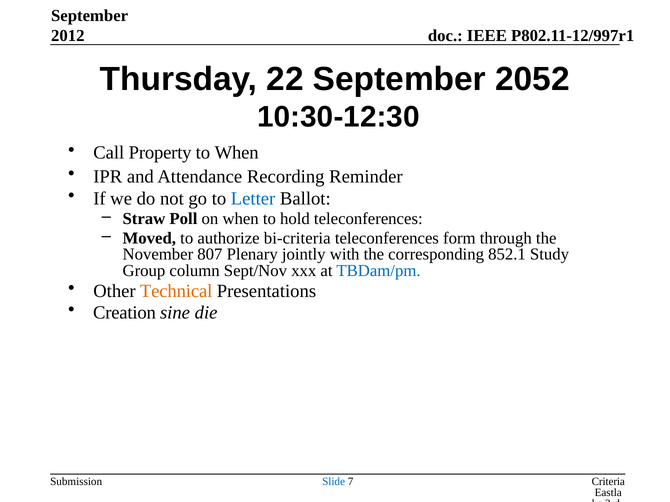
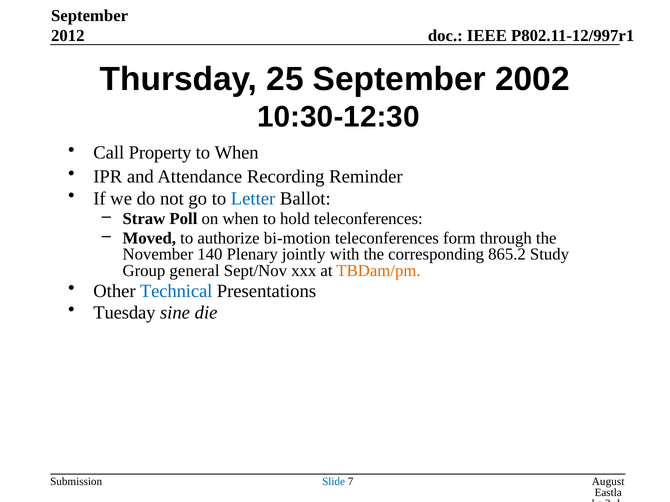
22: 22 -> 25 (285, 79)
2052: 2052 -> 2002 (532, 79)
bi-criteria: bi-criteria -> bi-motion (297, 239)
807: 807 -> 140 (210, 255)
852.1: 852.1 -> 865.2 (507, 255)
column: column -> general (194, 271)
TBDam/pm colour: blue -> orange (379, 271)
Technical colour: orange -> blue (176, 291)
Creation: Creation -> Tuesday (124, 313)
Criteria: Criteria -> August (608, 482)
